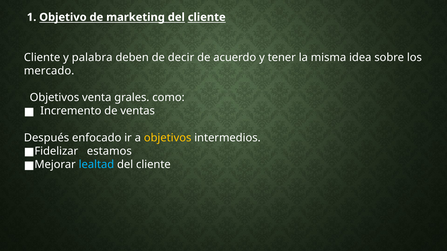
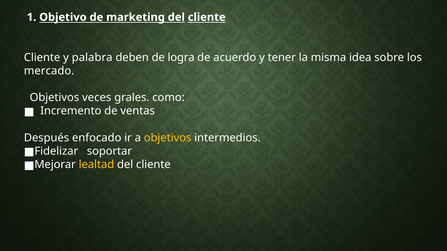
decir: decir -> logra (181, 57)
venta: venta -> veces (97, 98)
estamos: estamos -> soportar (109, 151)
lealtad colour: light blue -> yellow (96, 165)
